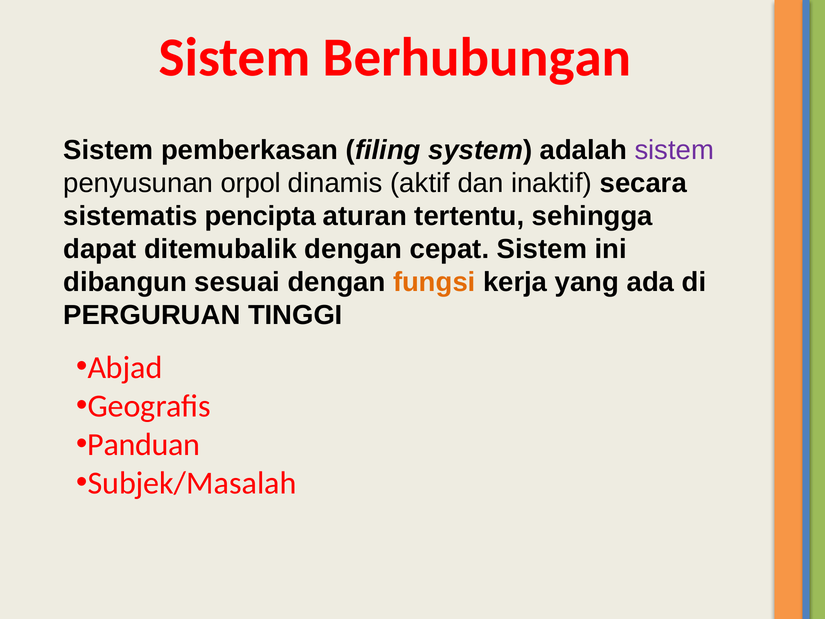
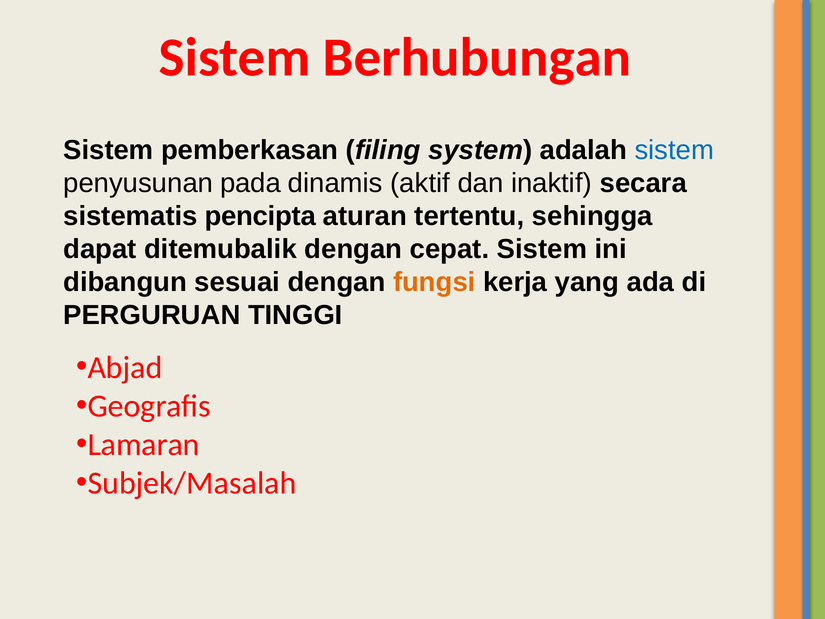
sistem colour: purple -> blue (674, 150)
orpol: orpol -> pada (251, 183)
Panduan: Panduan -> Lamaran (144, 445)
